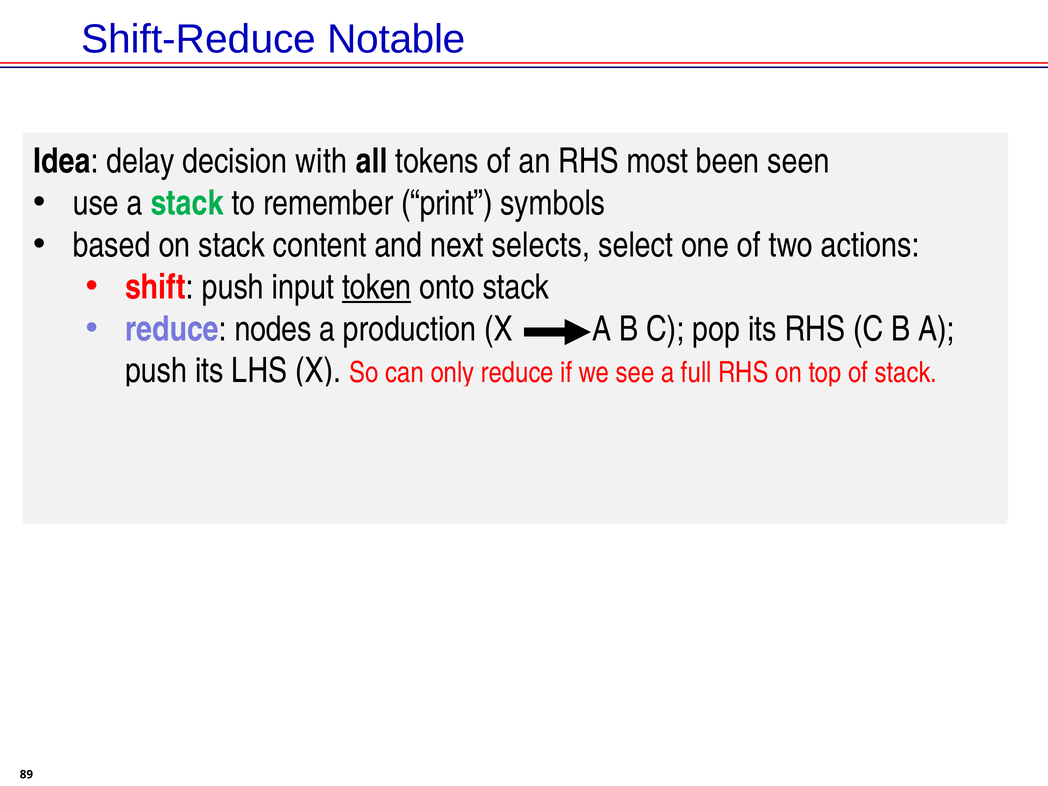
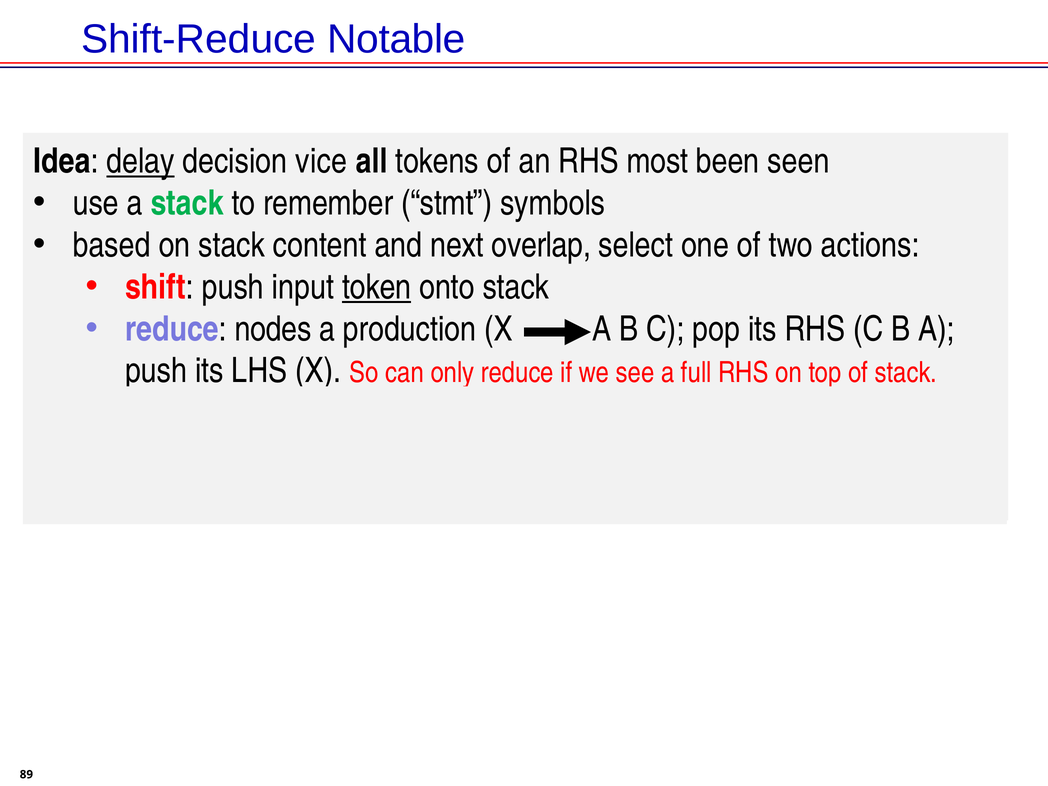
delay underline: none -> present (140, 161)
decision with: with -> vice (321, 161)
print: print -> stmt (447, 203)
selects: selects -> overlap (541, 245)
